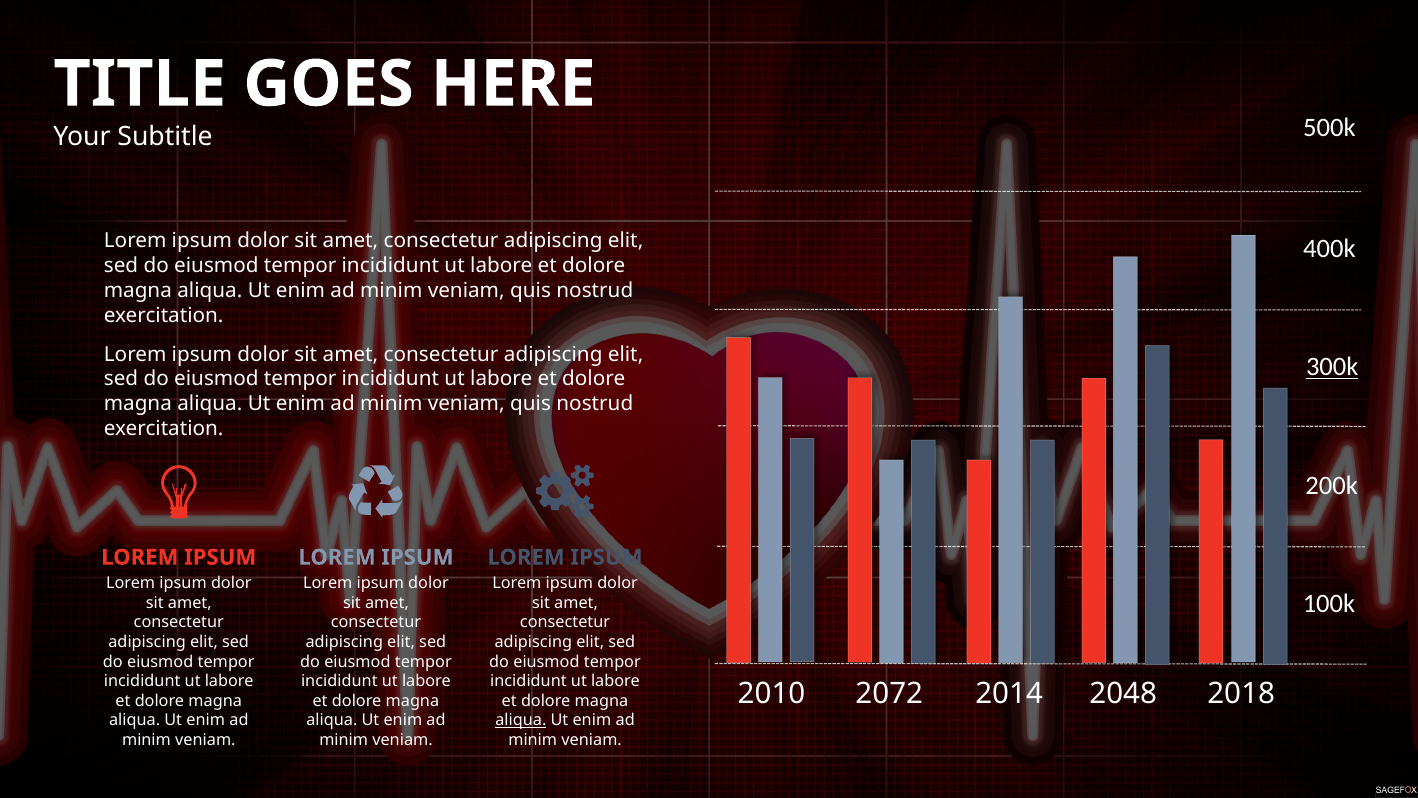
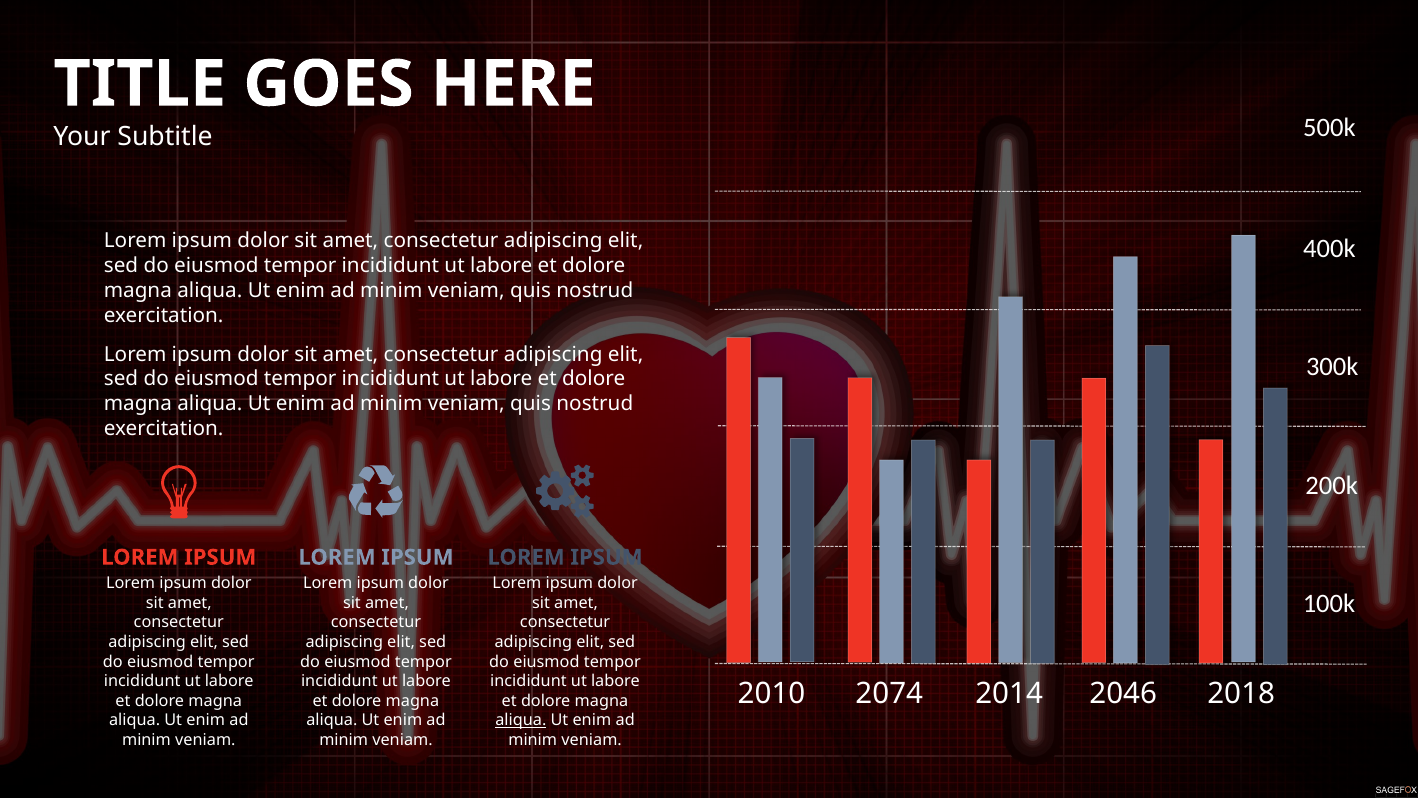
300k underline: present -> none (1332, 367)
2072: 2072 -> 2074 (889, 694)
2048: 2048 -> 2046 (1123, 694)
